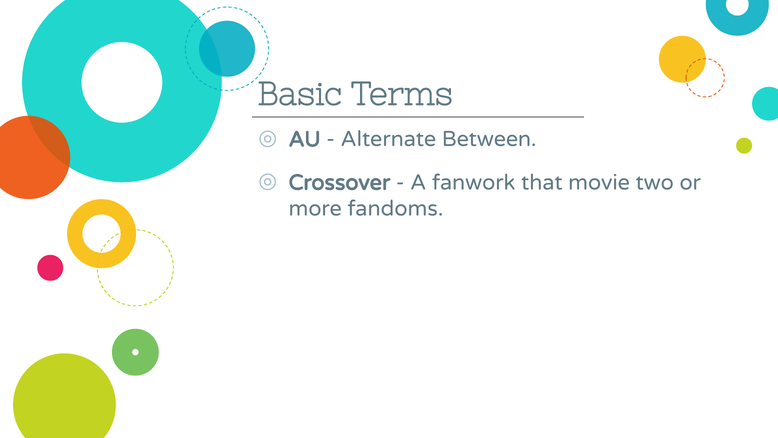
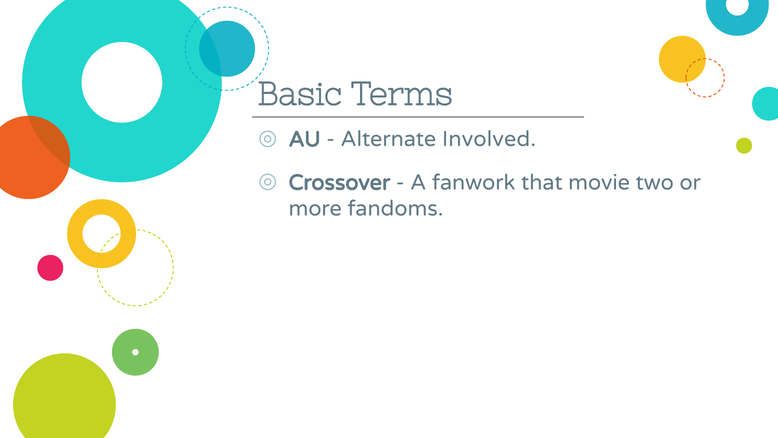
Between: Between -> Involved (489, 139)
